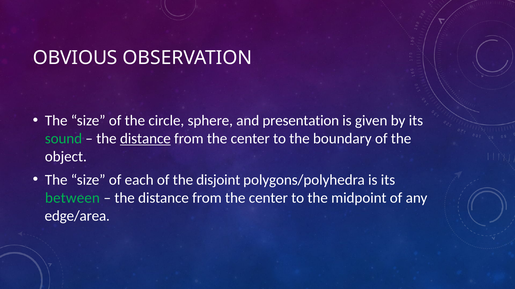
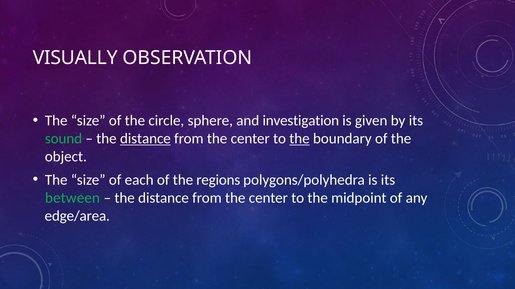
OBVIOUS: OBVIOUS -> VISUALLY (75, 58)
presentation: presentation -> investigation (301, 121)
the underline: none -> present (299, 139)
disjoint: disjoint -> regions (218, 180)
